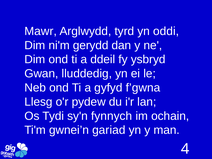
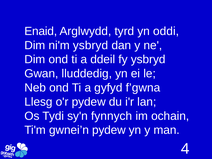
Mawr: Mawr -> Enaid (41, 31)
ni'm gerydd: gerydd -> ysbryd (91, 45)
gwnei’n gariad: gariad -> pydew (109, 130)
